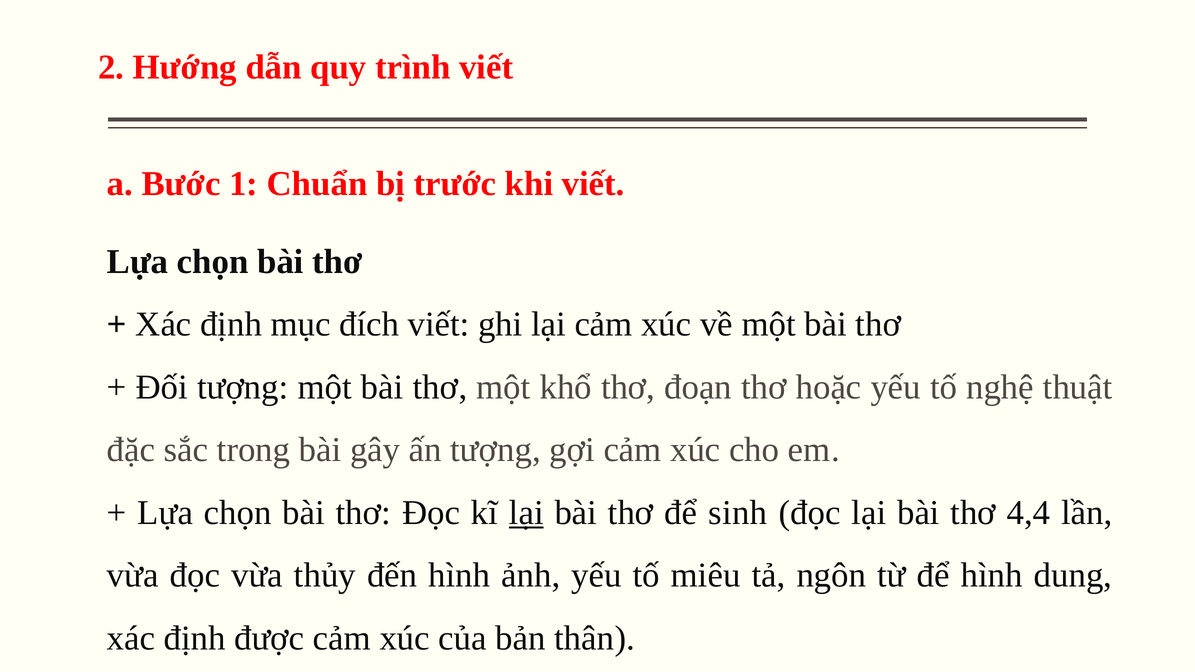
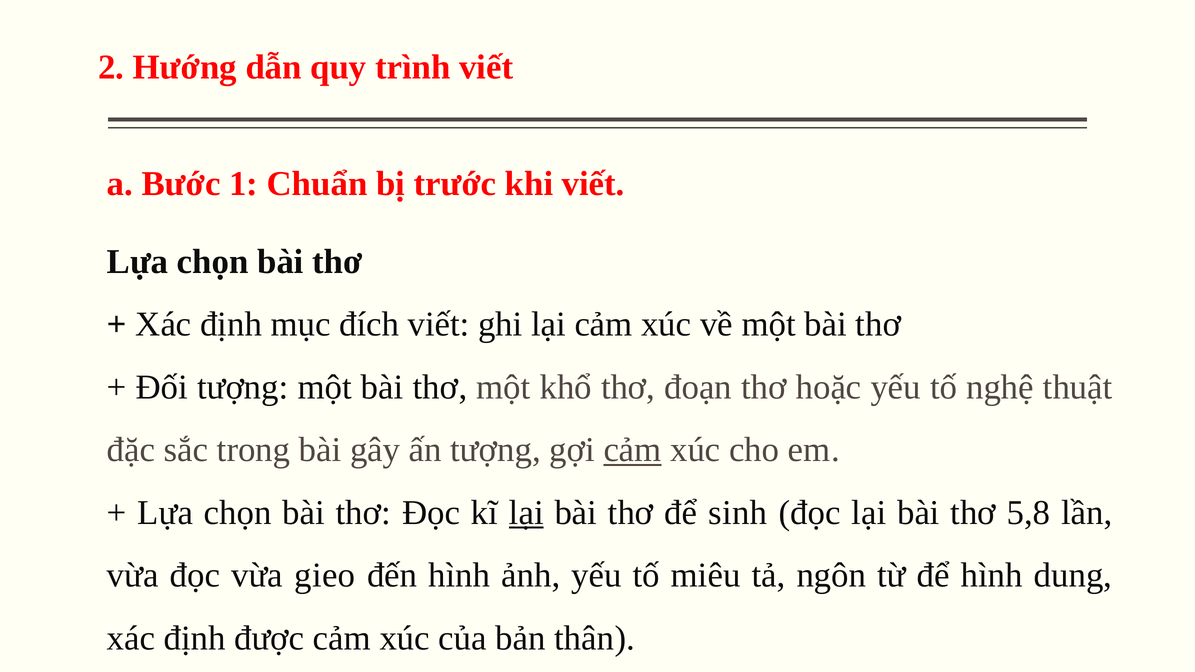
cảm underline: none -> present (633, 450)
4,4: 4,4 -> 5,8 (1029, 513)
thủy: thủy -> gieo (325, 576)
